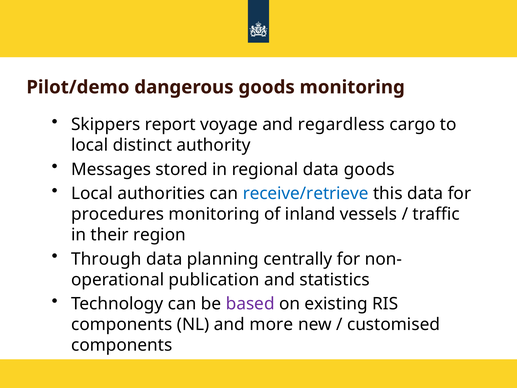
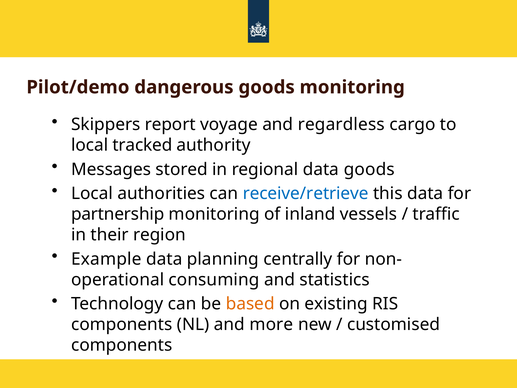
distinct: distinct -> tracked (142, 145)
procedures: procedures -> partnership (118, 214)
Through: Through -> Example (106, 259)
publication: publication -> consuming (214, 280)
based colour: purple -> orange (250, 304)
